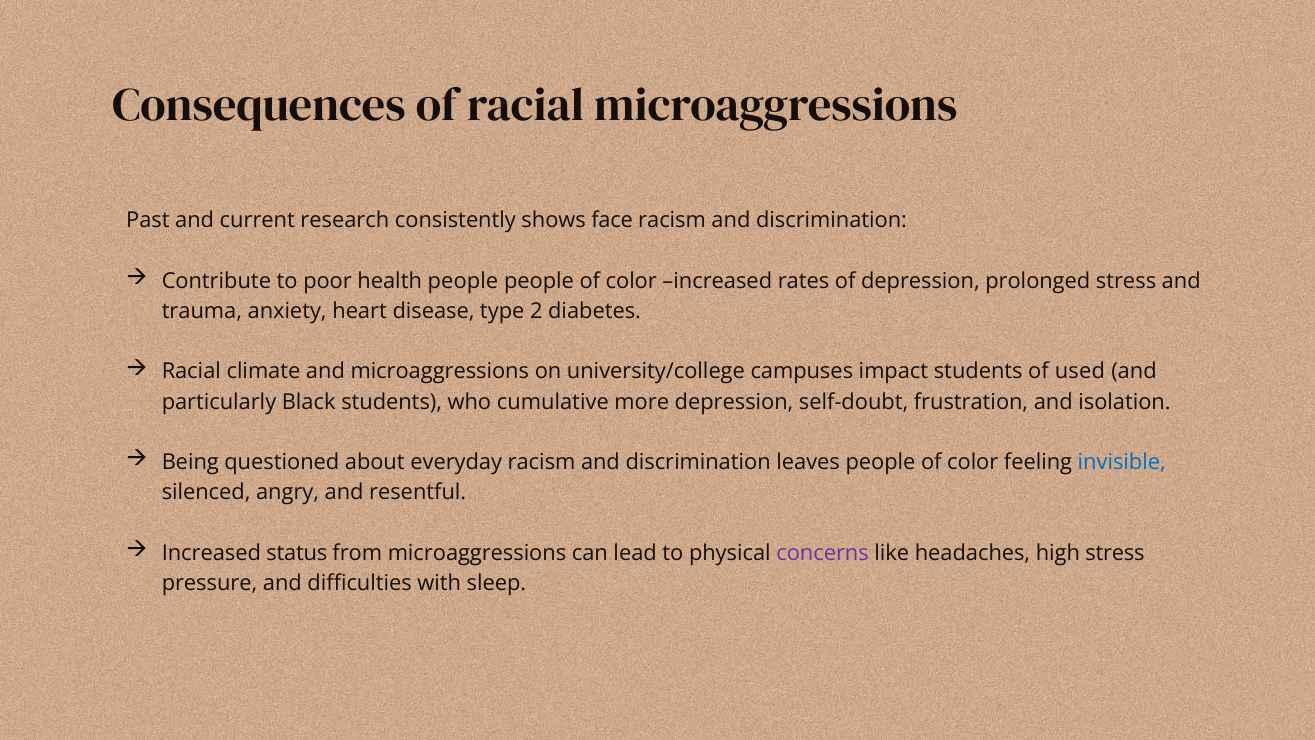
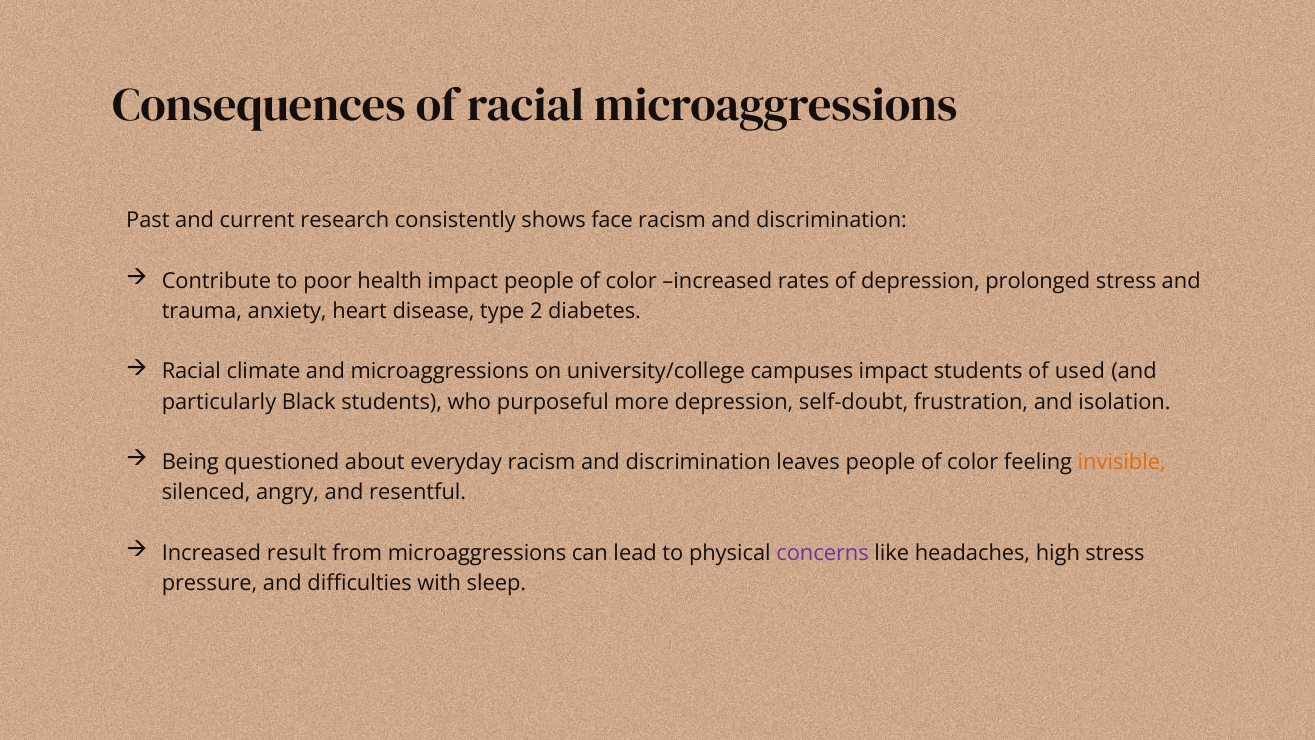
health people: people -> impact (463, 281)
cumulative: cumulative -> purposeful (553, 402)
invisible colour: blue -> orange (1122, 462)
status: status -> result (297, 553)
